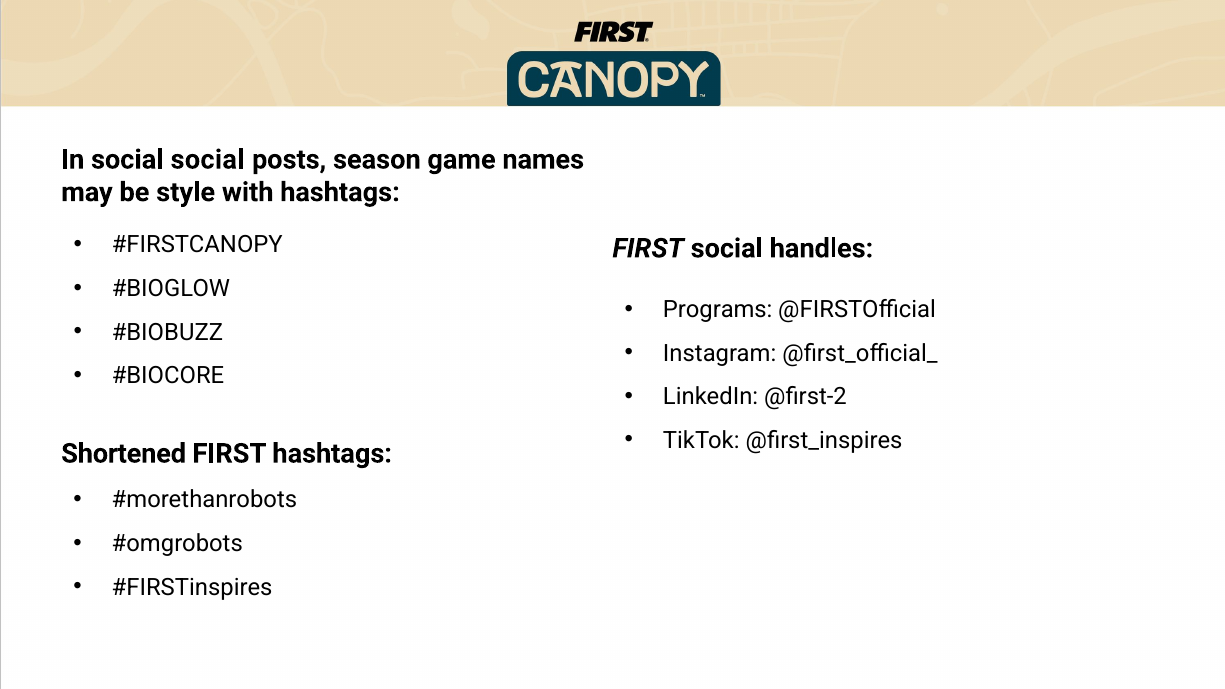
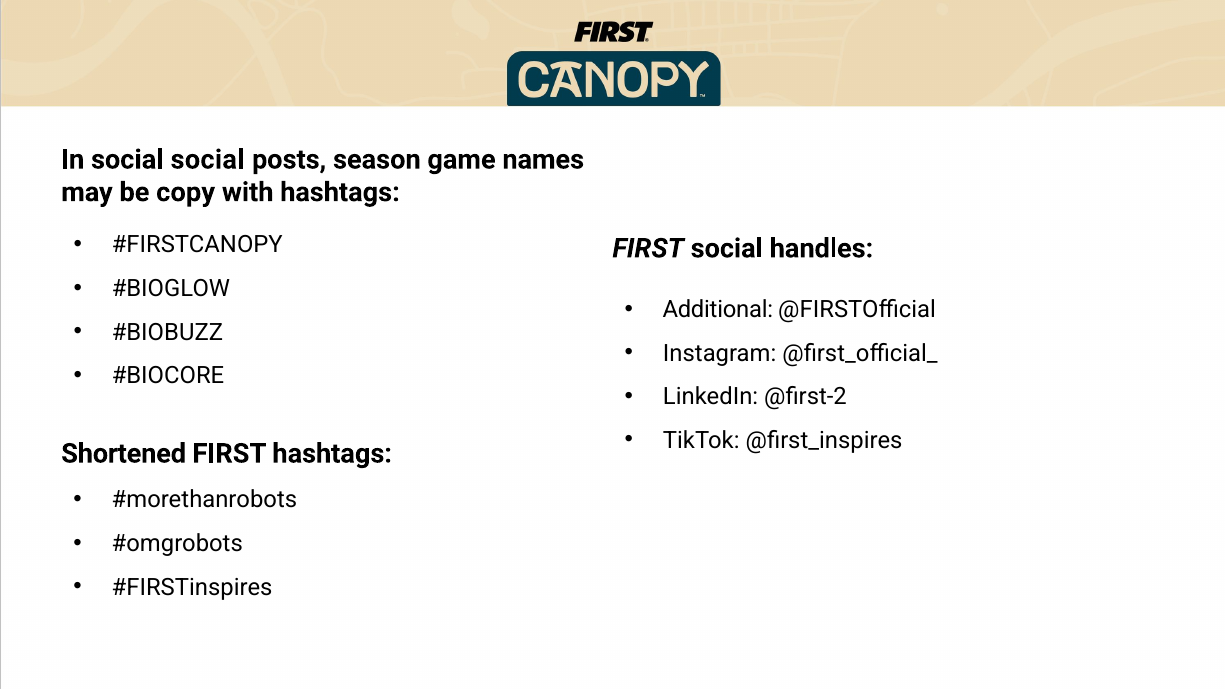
style: style -> copy (186, 192)
Programs: Programs -> Additional (718, 310)
